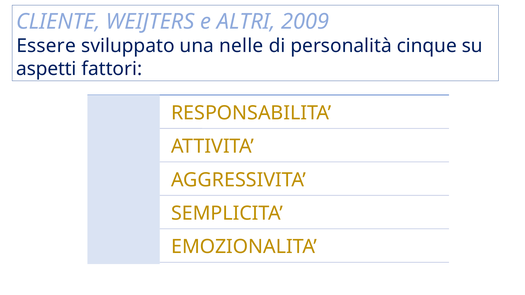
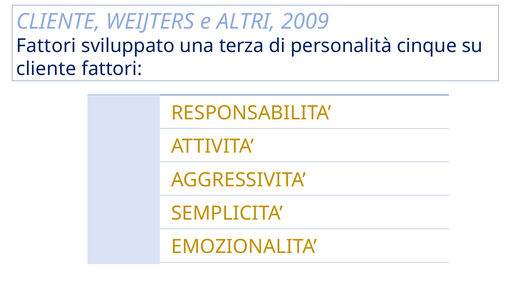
Essere: Essere -> Fattori (46, 46)
nelle: nelle -> terza (241, 46)
aspetti: aspetti -> cliente (46, 69)
